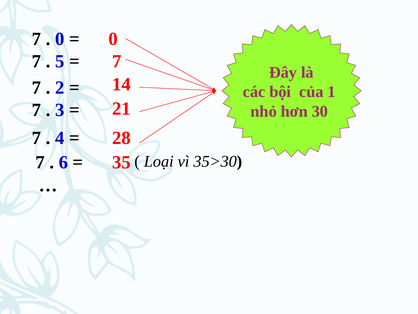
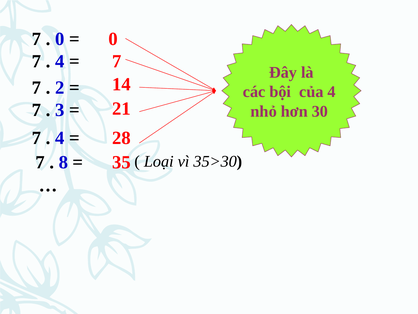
5: 5 -> 4 (60, 61)
của 1: 1 -> 4 (332, 92)
6: 6 -> 8 (63, 162)
